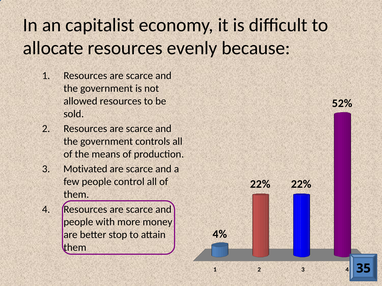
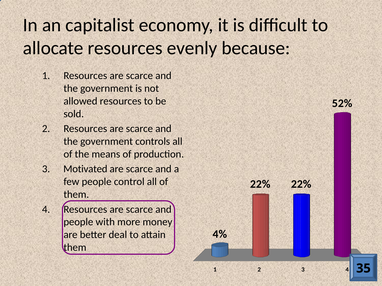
stop: stop -> deal (118, 235)
